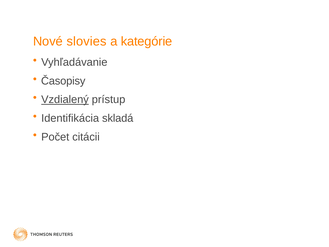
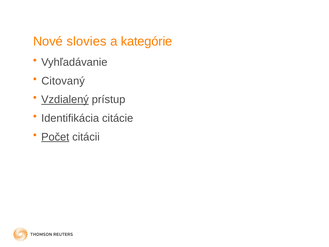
Časopisy: Časopisy -> Citovaný (63, 81)
skladá: skladá -> citácie (118, 118)
Počet underline: none -> present (55, 137)
